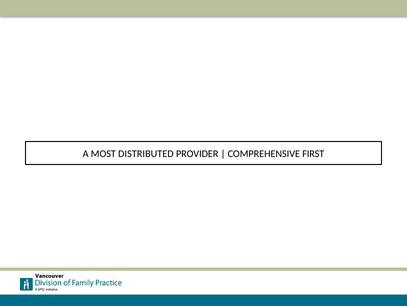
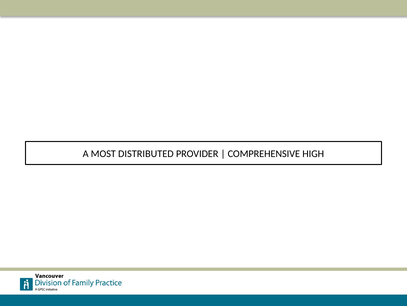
FIRST: FIRST -> HIGH (313, 153)
